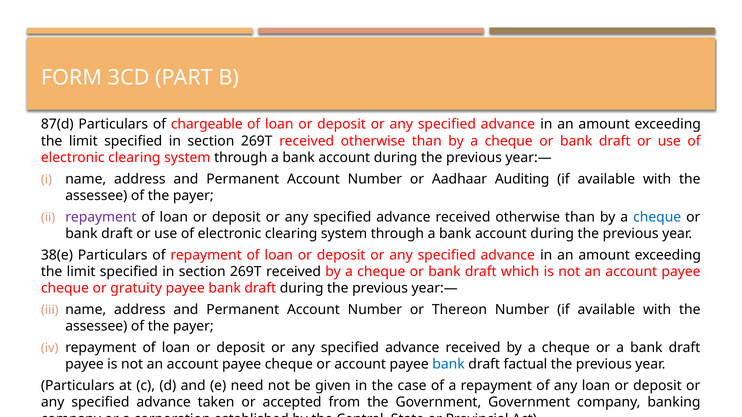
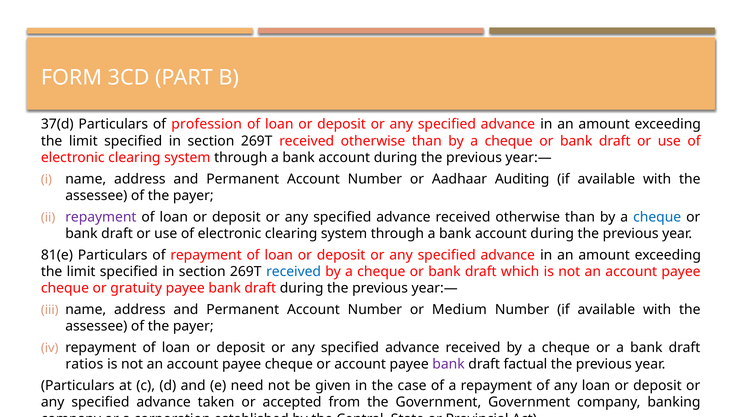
87(d: 87(d -> 37(d (57, 124)
chargeable: chargeable -> profession (207, 124)
38(e: 38(e -> 81(e (57, 255)
received colour: black -> blue (294, 272)
Thereon: Thereon -> Medium (459, 310)
payee: payee -> ratios (84, 365)
bank colour: blue -> purple (449, 365)
